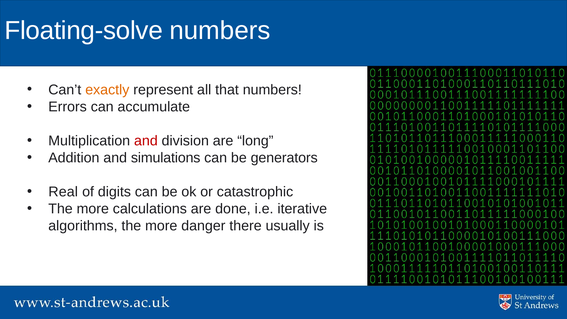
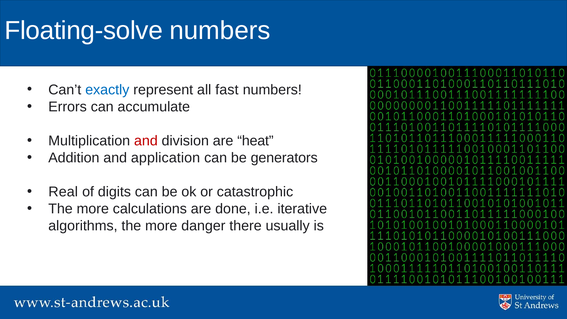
exactly colour: orange -> blue (107, 90)
that: that -> fast (227, 90)
long: long -> heat (255, 141)
simulations: simulations -> application (166, 158)
